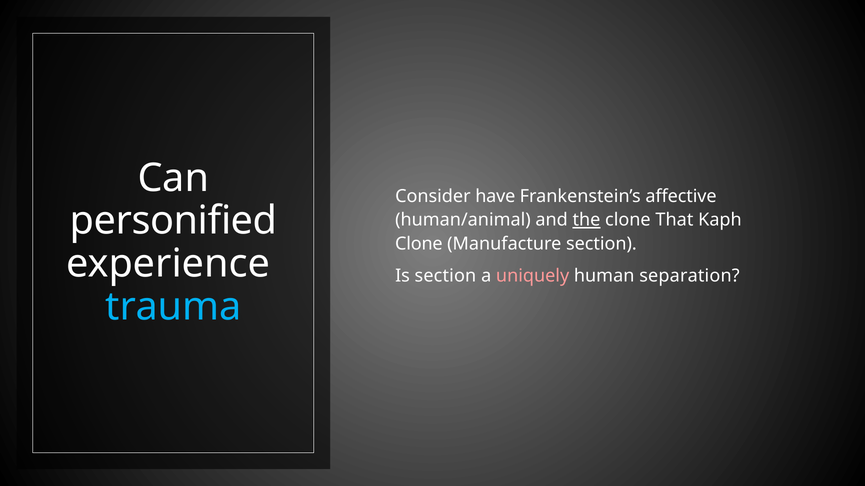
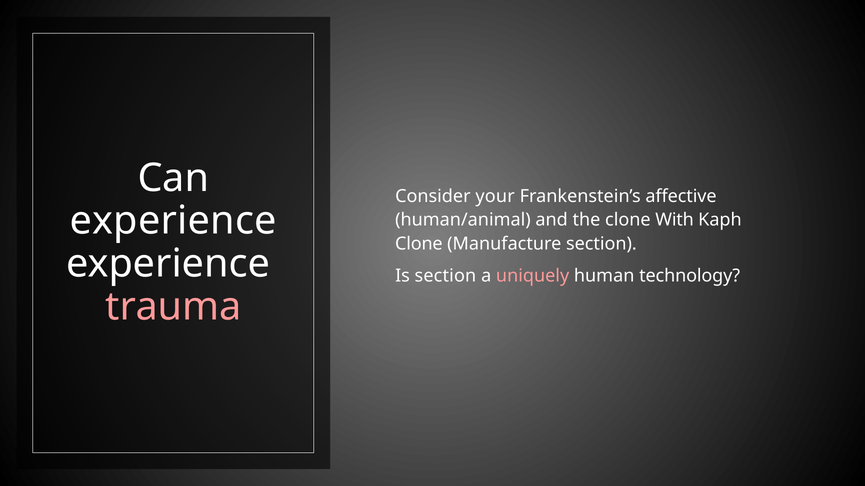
have: have -> your (495, 196)
personified: personified -> experience (173, 221)
the underline: present -> none (586, 220)
That: That -> With (675, 220)
separation: separation -> technology (690, 276)
trauma colour: light blue -> pink (173, 307)
